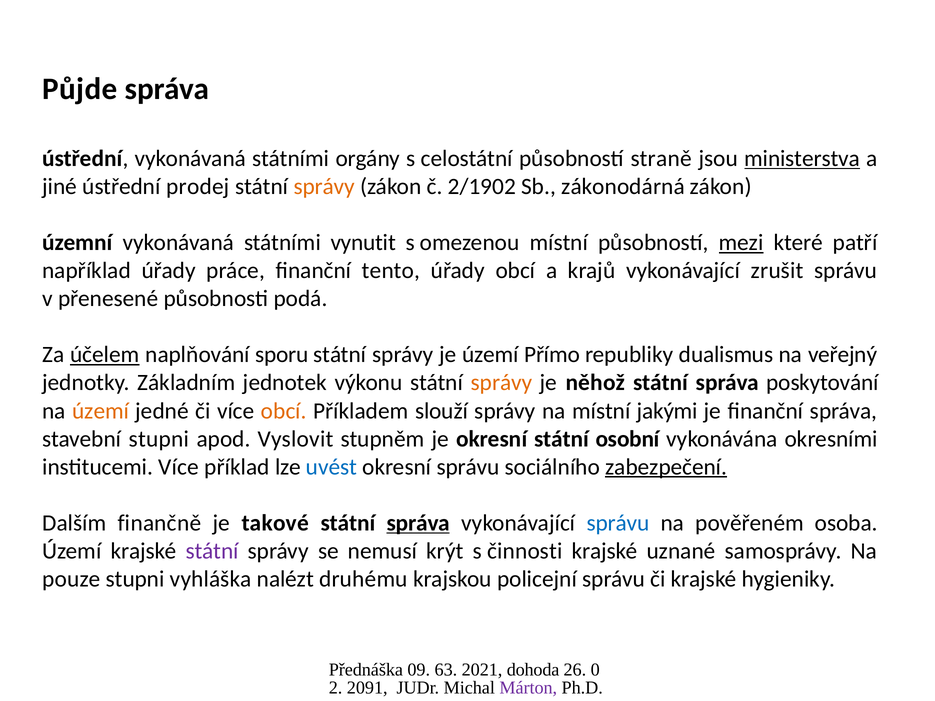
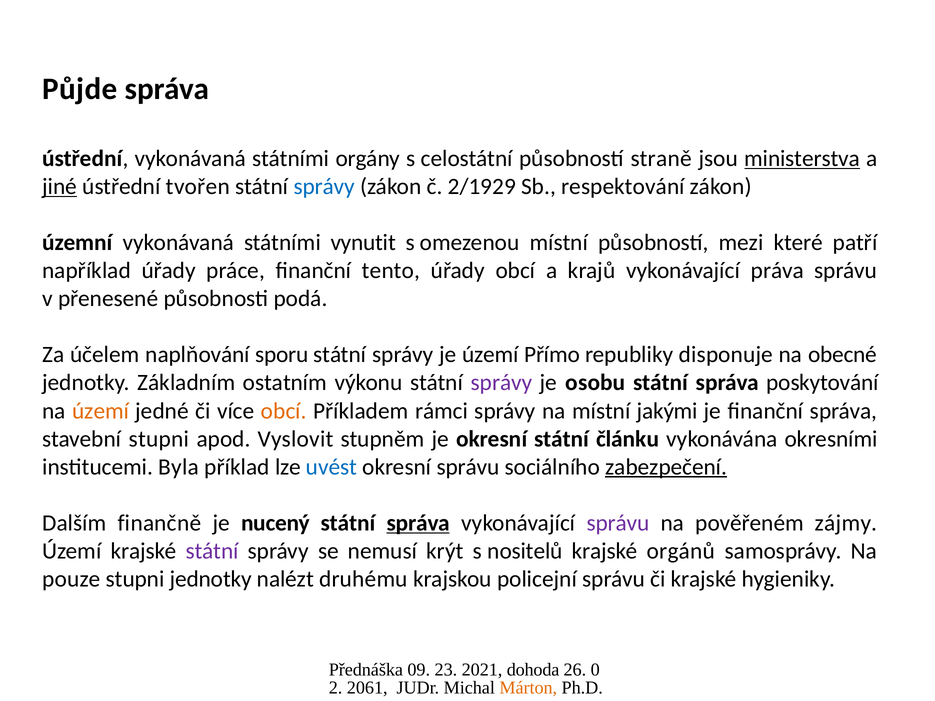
jiné underline: none -> present (60, 187)
prodej: prodej -> tvořen (198, 187)
správy colour: orange -> blue (324, 187)
2/1902: 2/1902 -> 2/1929 (482, 187)
zákonodárná: zákonodárná -> respektování (623, 187)
mezi underline: present -> none (741, 243)
zrušit: zrušit -> práva (777, 271)
účelem underline: present -> none (105, 355)
dualismus: dualismus -> disponuje (726, 355)
veřejný: veřejný -> obecné (843, 355)
jednotek: jednotek -> ostatním (285, 383)
správy colour: orange -> purple (502, 383)
něhož: něhož -> osobu (595, 383)
slouží: slouží -> rámci (442, 411)
osobní: osobní -> článku (628, 439)
institucemi Více: Více -> Byla (179, 467)
takové: takové -> nucený (276, 523)
správu colour: blue -> purple (618, 523)
osoba: osoba -> zájmy (846, 523)
činnosti: činnosti -> nositelů (525, 551)
uznané: uznané -> orgánů (681, 551)
stupni vyhláška: vyhláška -> jednotky (211, 579)
63: 63 -> 23 (446, 670)
2091: 2091 -> 2061 (367, 688)
Márton colour: purple -> orange (528, 688)
